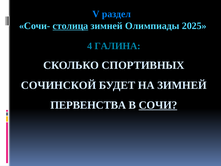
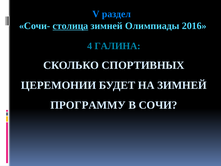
2025: 2025 -> 2016 (194, 26)
СОЧИНСКОЙ: СОЧИНСКОЙ -> ЦЕРЕМОНИИ (59, 85)
ПЕРВЕНСТВА: ПЕРВЕНСТВА -> ПРОГРАММУ (88, 105)
СОЧИ underline: present -> none (158, 105)
